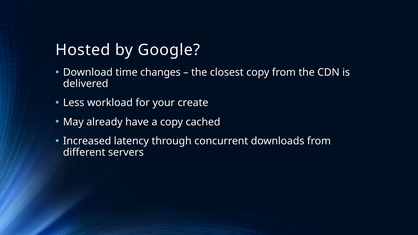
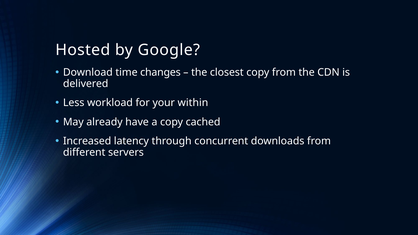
create: create -> within (193, 103)
